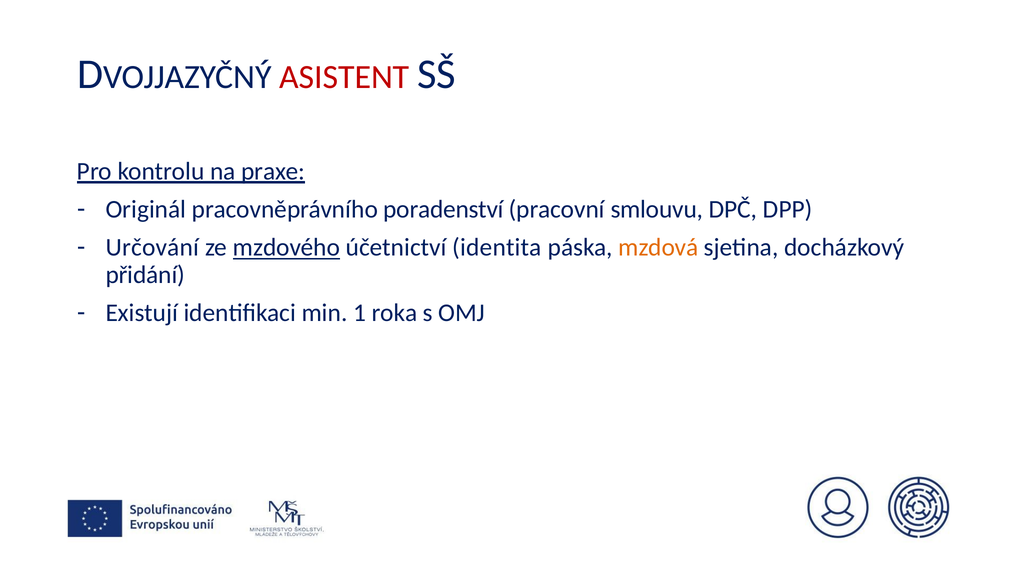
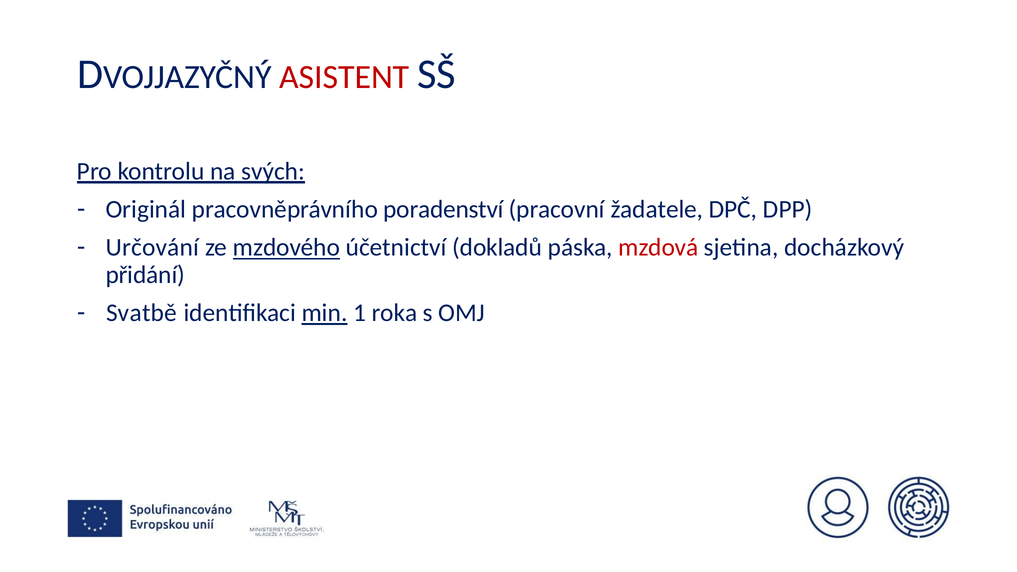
praxe: praxe -> svých (273, 172)
smlouvu: smlouvu -> žadatele (657, 210)
identita: identita -> dokladů (497, 248)
mzdová colour: orange -> red (658, 248)
Existují: Existují -> Svatbě (142, 313)
min underline: none -> present (325, 313)
